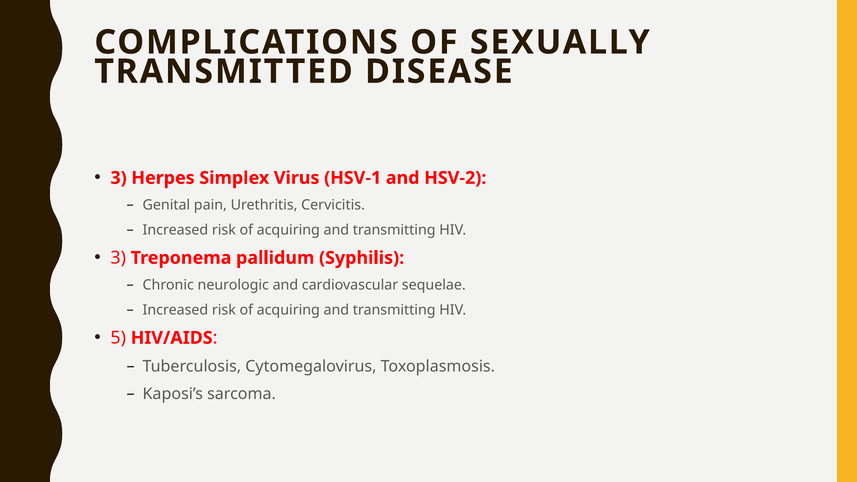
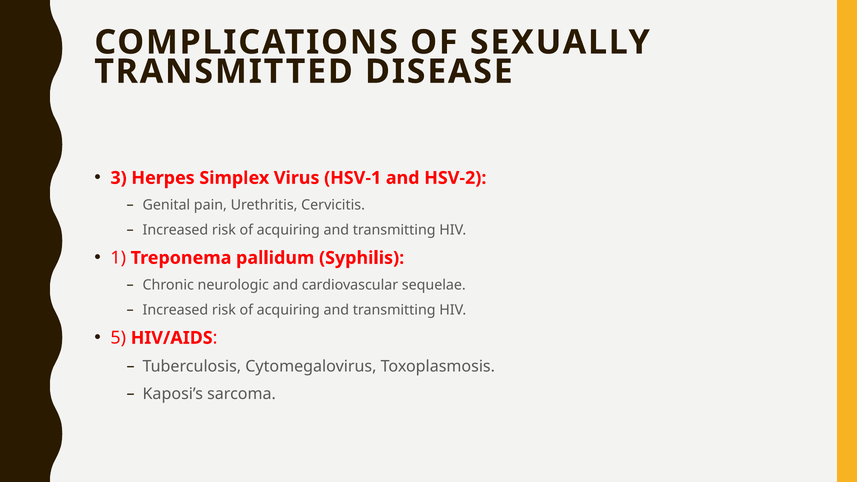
3: 3 -> 1 (118, 258)
